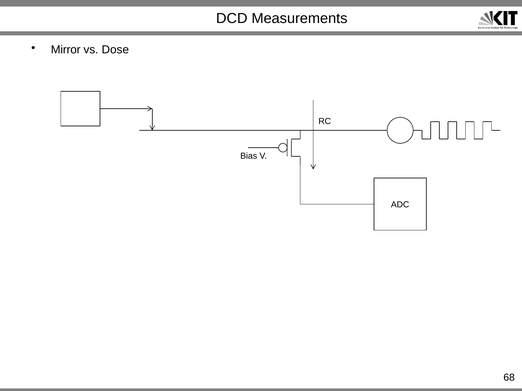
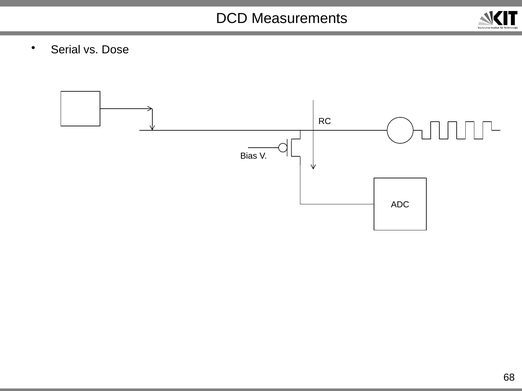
Mirror: Mirror -> Serial (66, 50)
